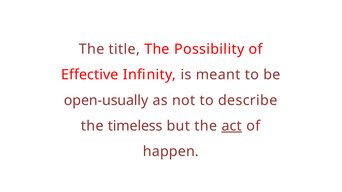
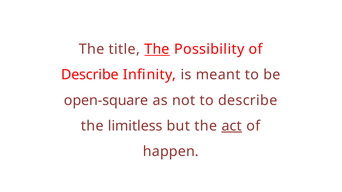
The underline: none -> present (157, 49)
Effective: Effective -> Describe (90, 75)
open-usually: open-usually -> open-square (106, 101)
timeless: timeless -> limitless (135, 126)
